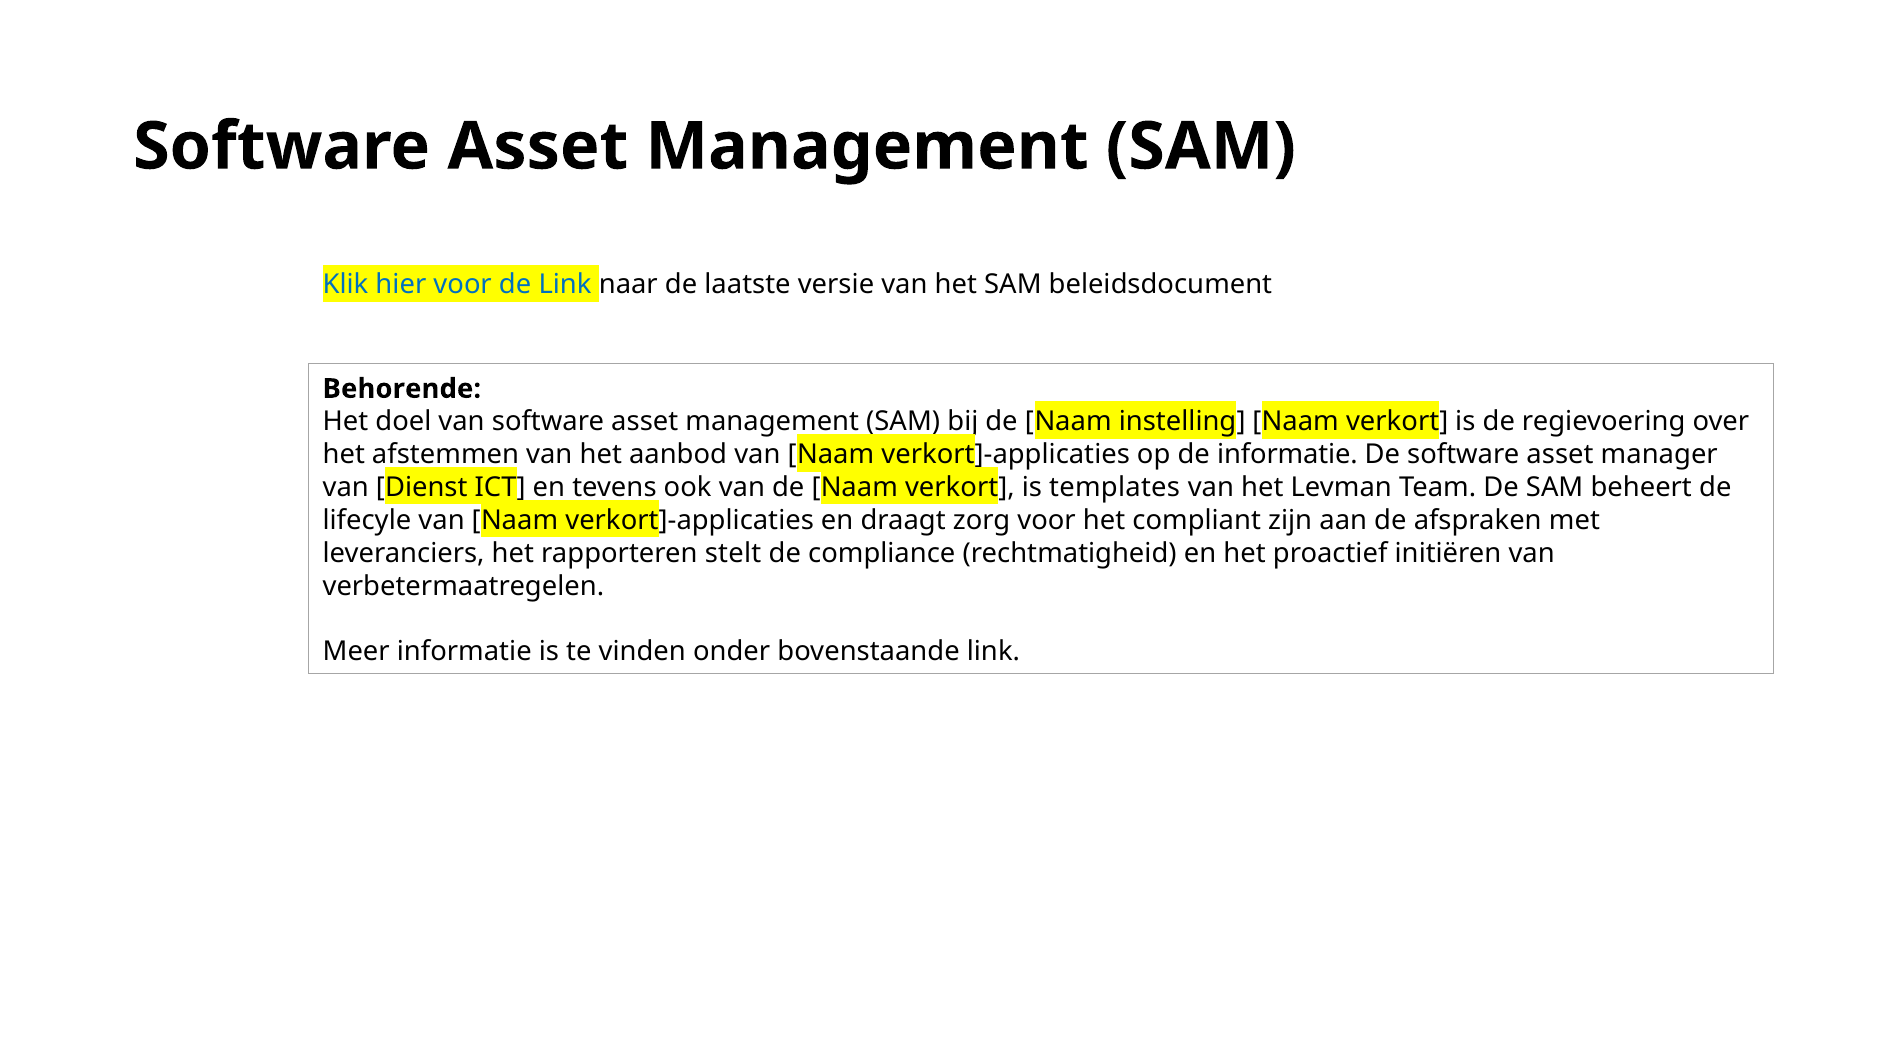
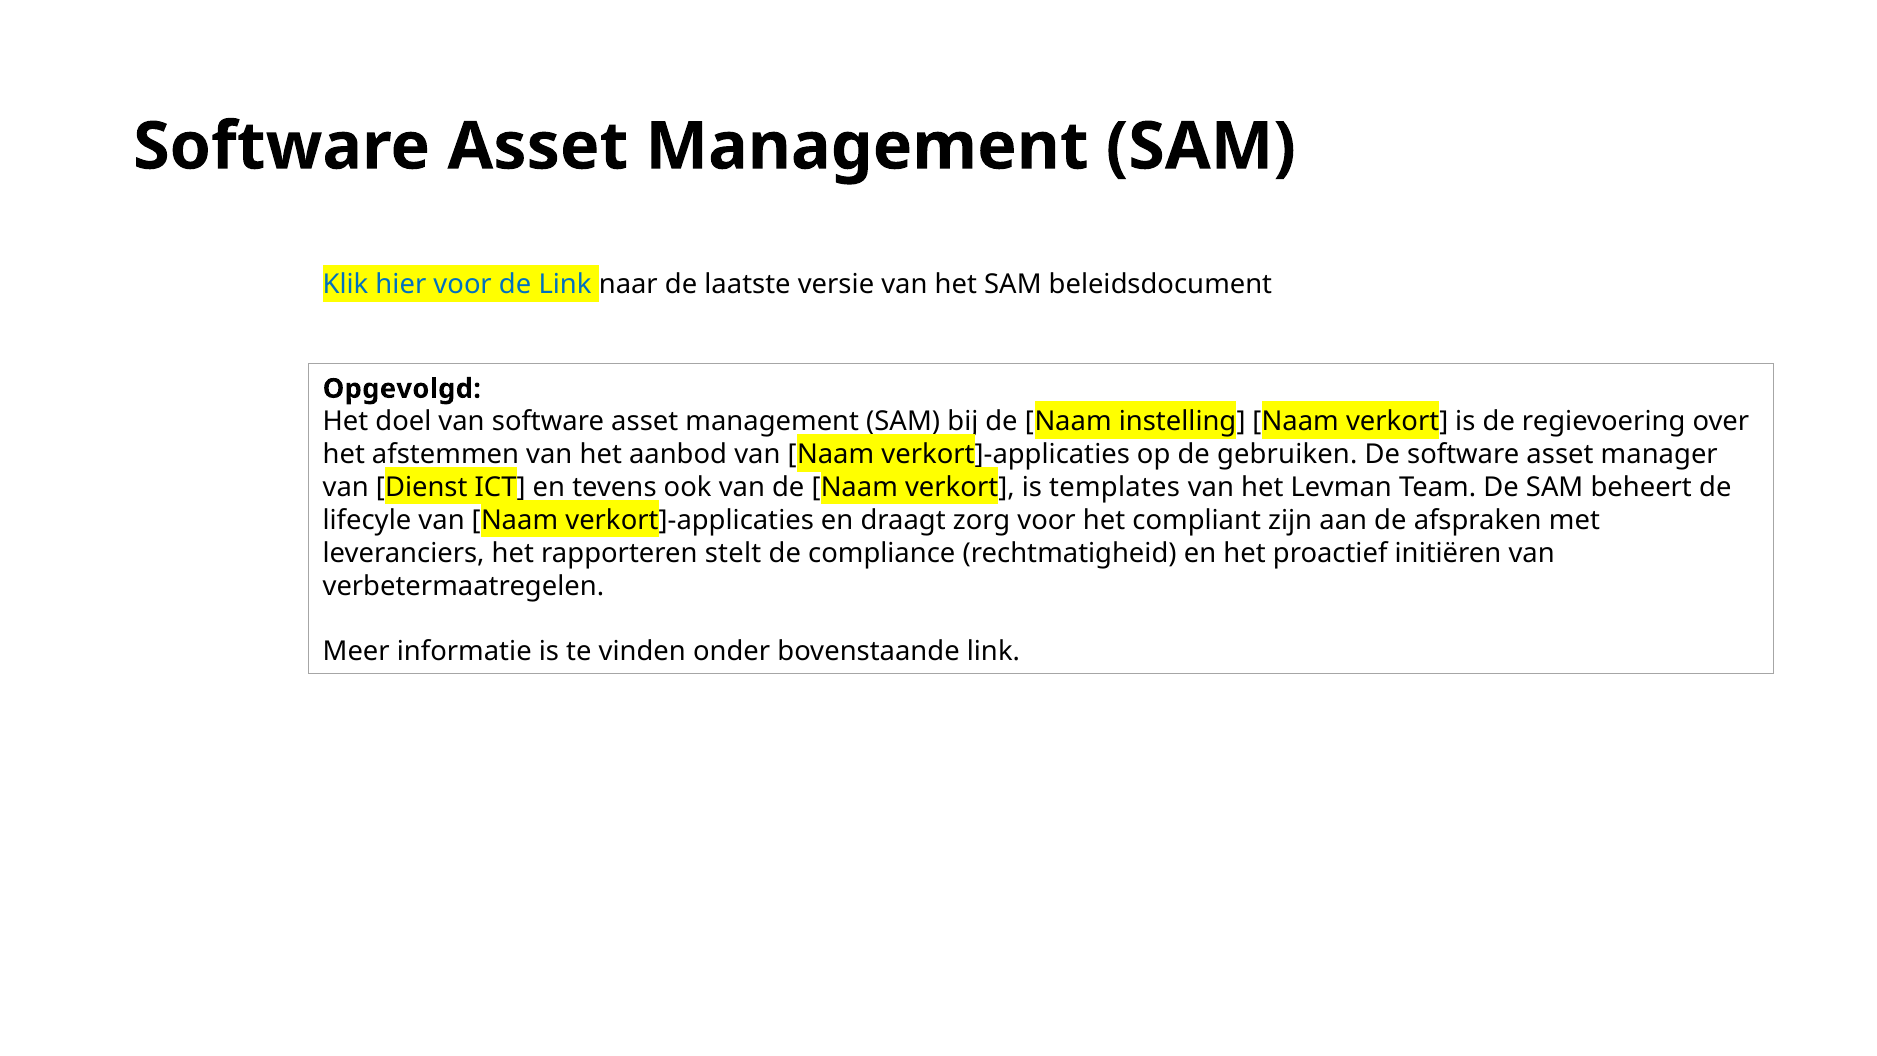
Behorende: Behorende -> Opgevolgd (402, 389)
de informatie: informatie -> gebruiken (1287, 454)
